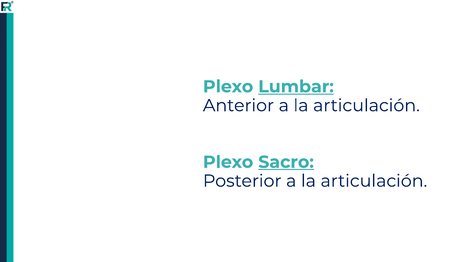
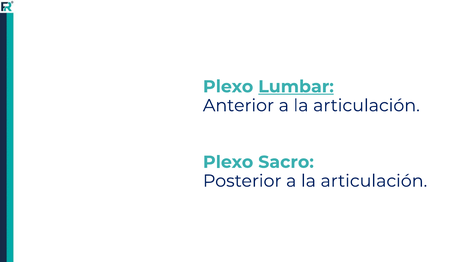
Sacro underline: present -> none (286, 162)
